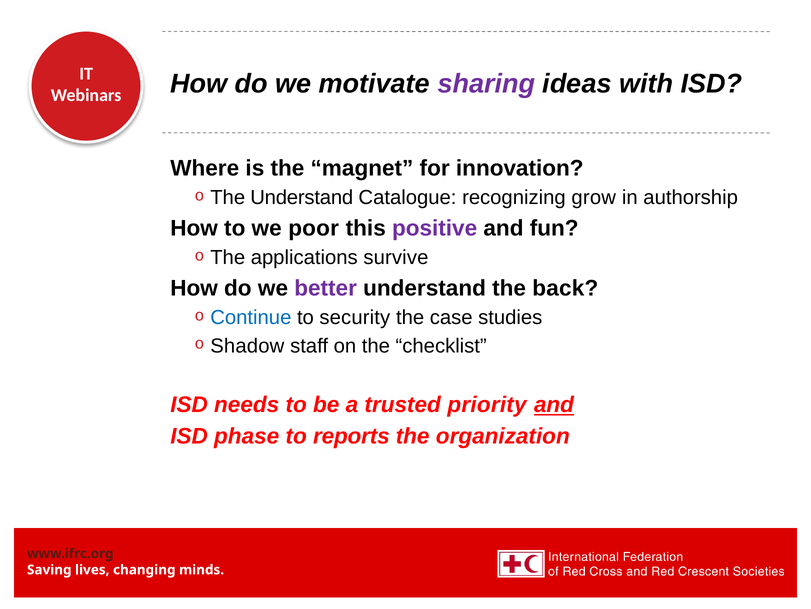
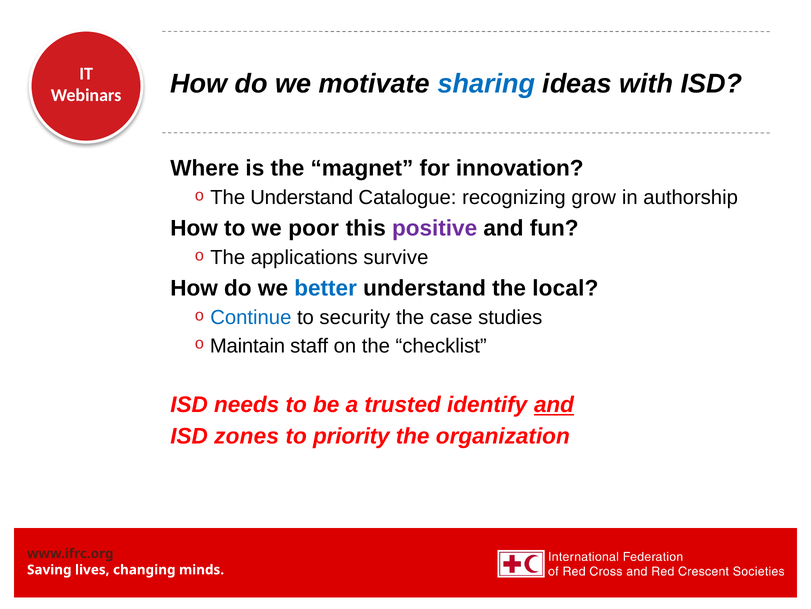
sharing colour: purple -> blue (486, 84)
better colour: purple -> blue (326, 288)
back: back -> local (565, 288)
Shadow: Shadow -> Maintain (248, 346)
priority: priority -> identify (487, 404)
phase: phase -> zones (247, 436)
reports: reports -> priority (351, 436)
